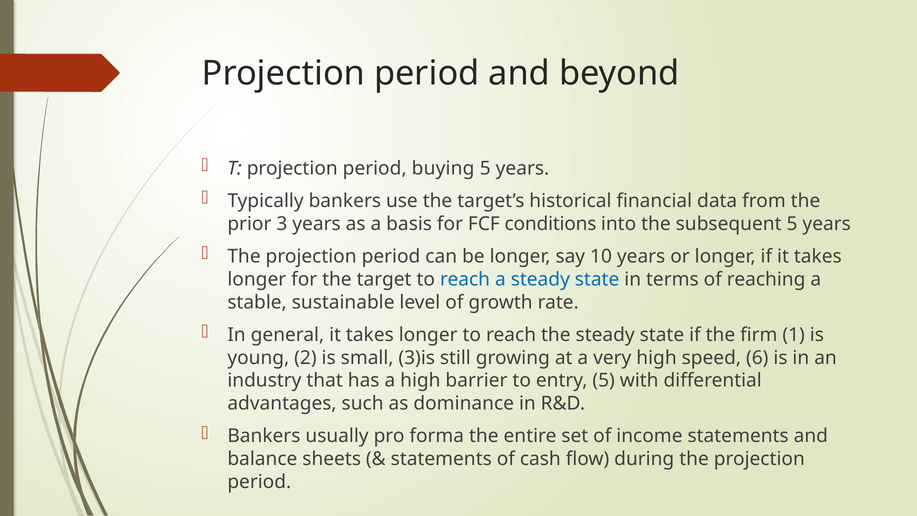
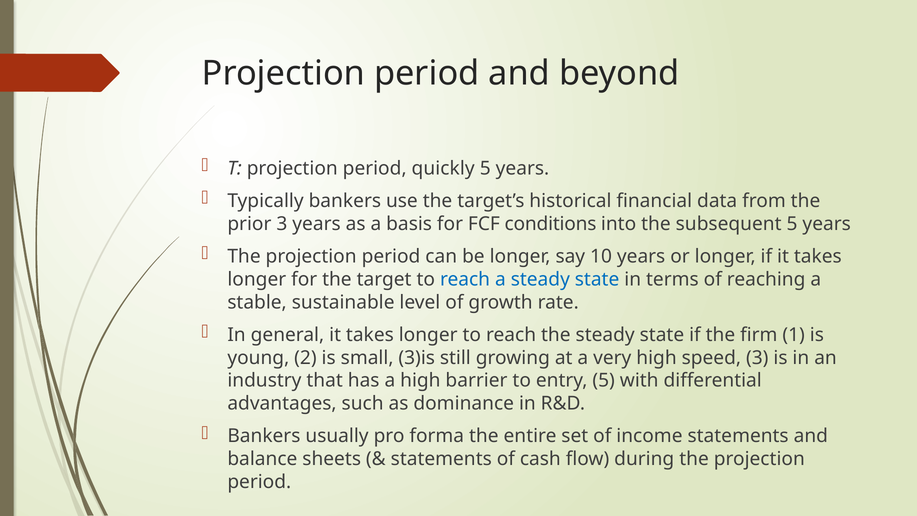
buying: buying -> quickly (443, 168)
speed 6: 6 -> 3 (757, 358)
